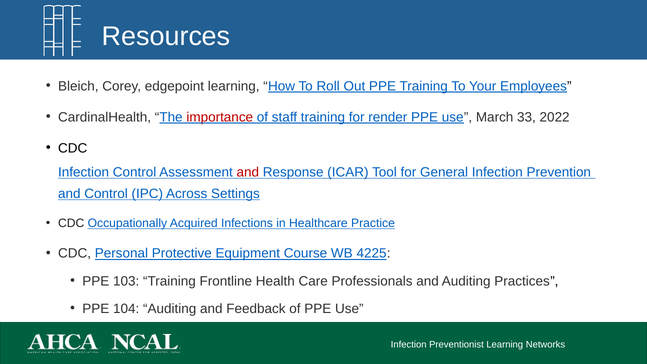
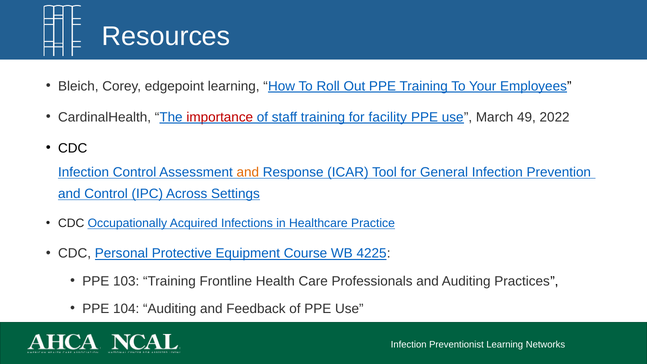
render: render -> facility (388, 117)
33: 33 -> 49 (526, 117)
and colour: red -> orange (248, 172)
